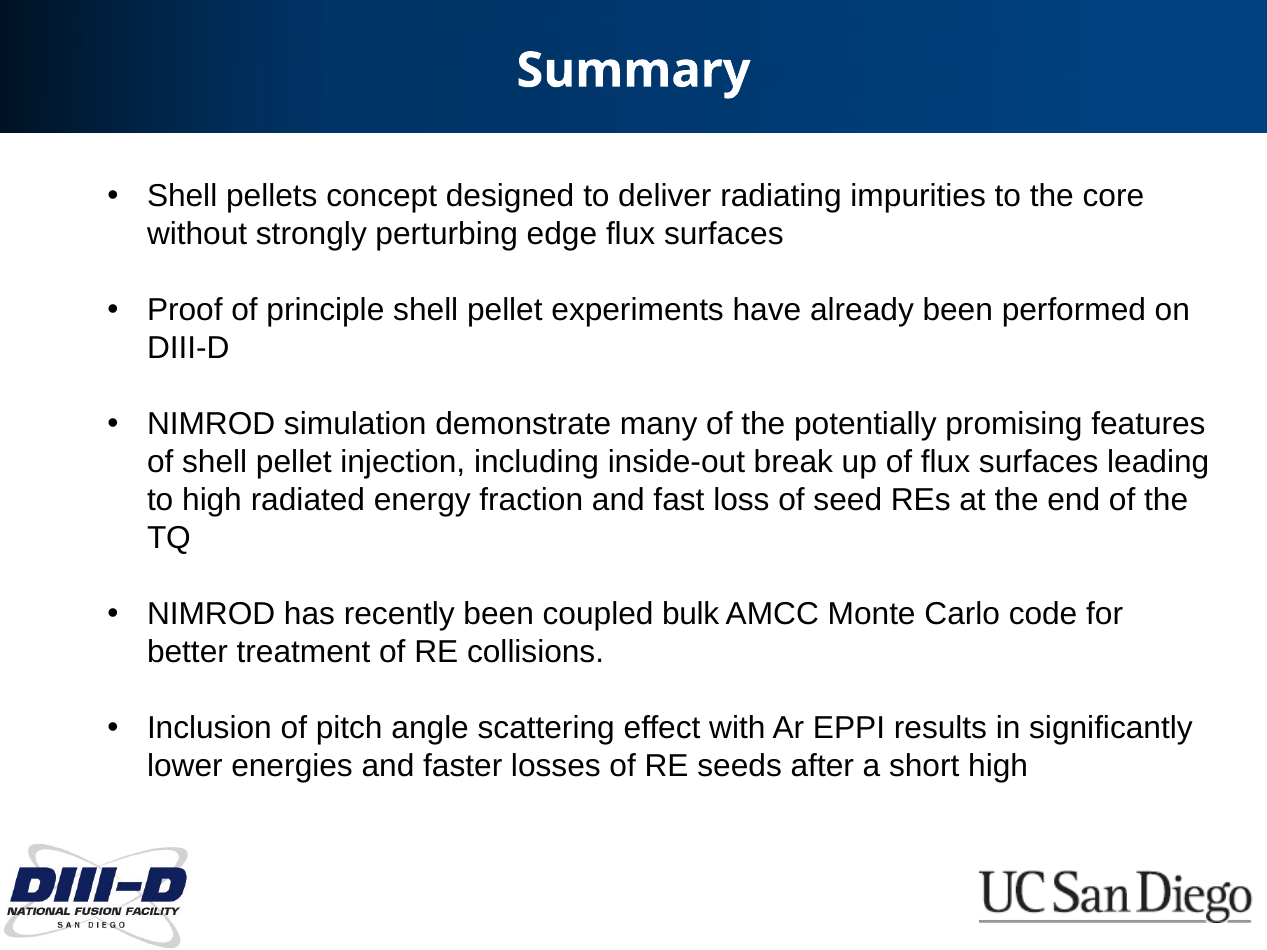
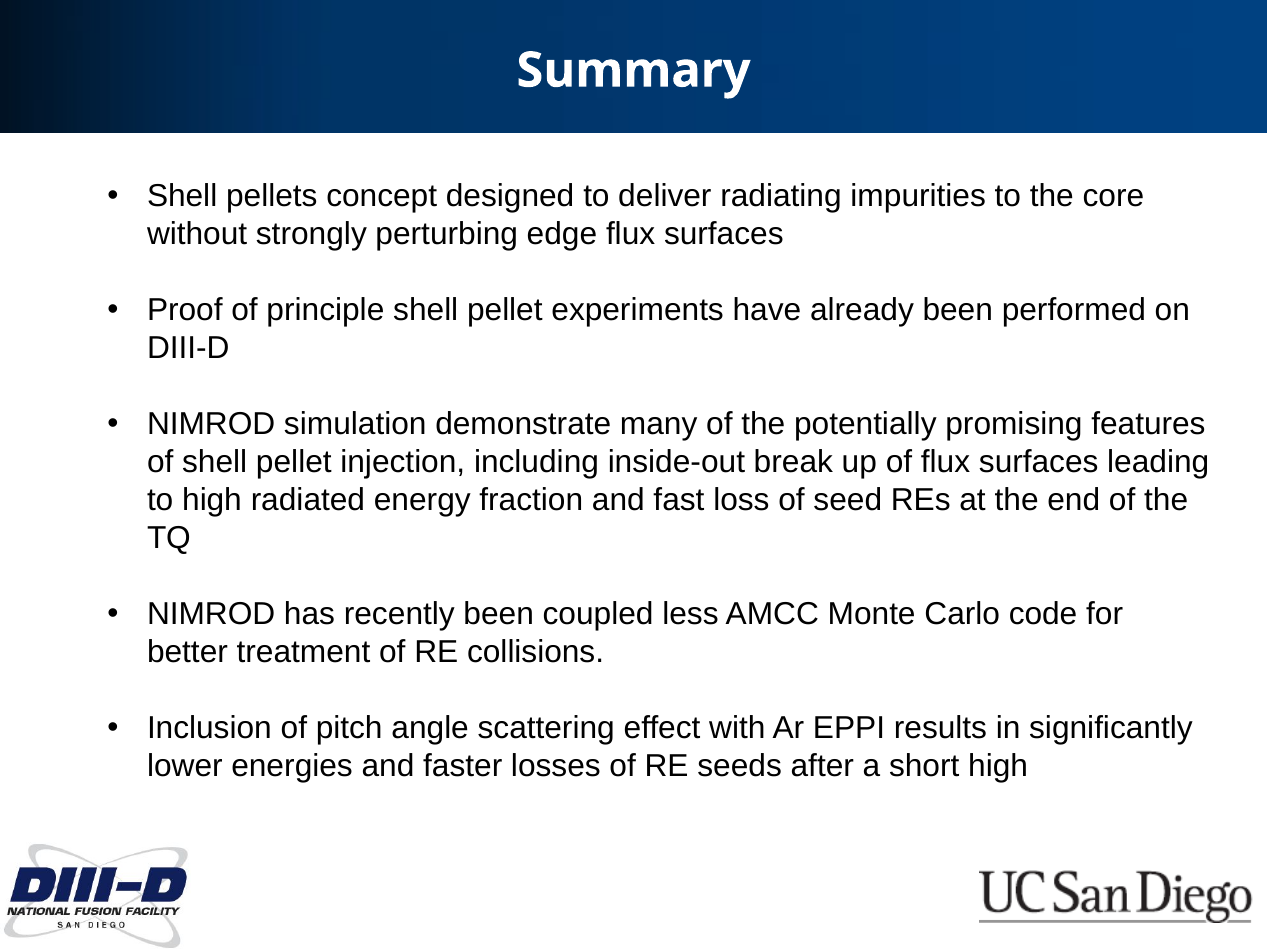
bulk: bulk -> less (690, 614)
